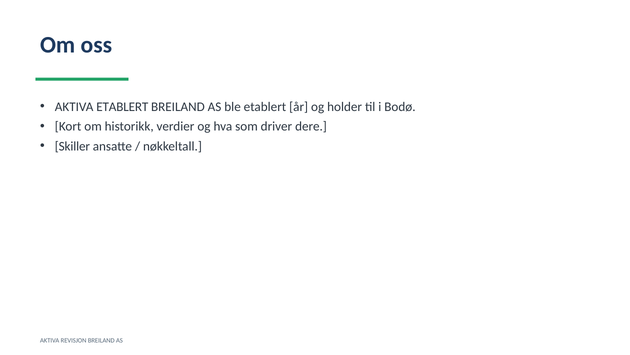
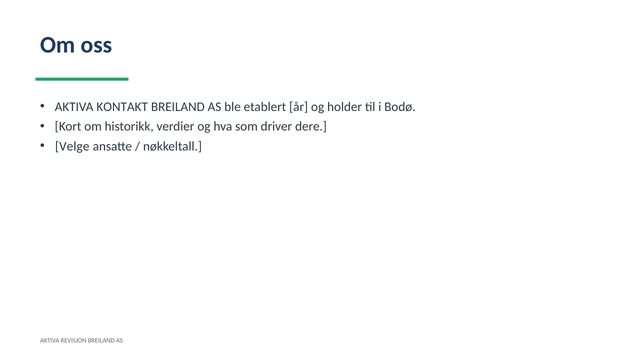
AKTIVA ETABLERT: ETABLERT -> KONTAKT (122, 107)
Skiller: Skiller -> Velge (72, 146)
